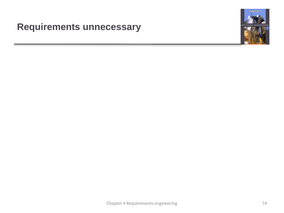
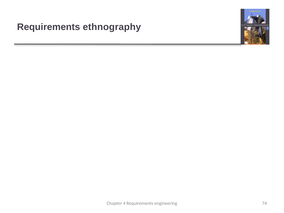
unnecessary: unnecessary -> ethnography (112, 27)
